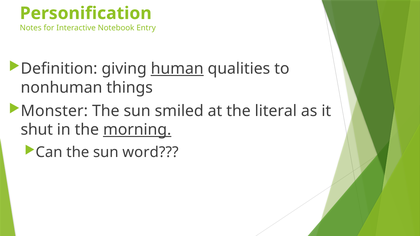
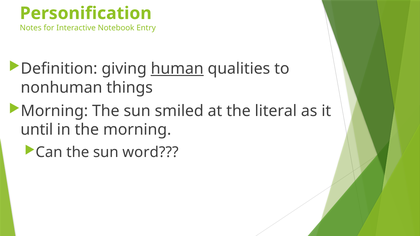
Monster: Monster -> Morning (54, 111)
shut: shut -> until (37, 130)
morning underline: present -> none (137, 130)
